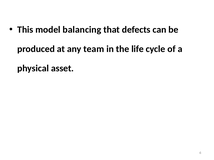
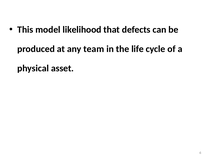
balancing: balancing -> likelihood (82, 30)
